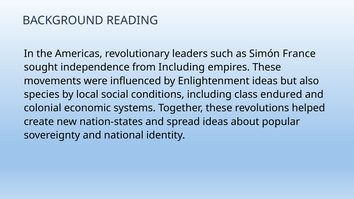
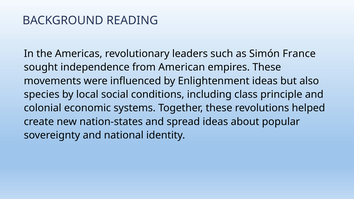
from Including: Including -> American (182, 67)
endured: endured -> principle (281, 95)
